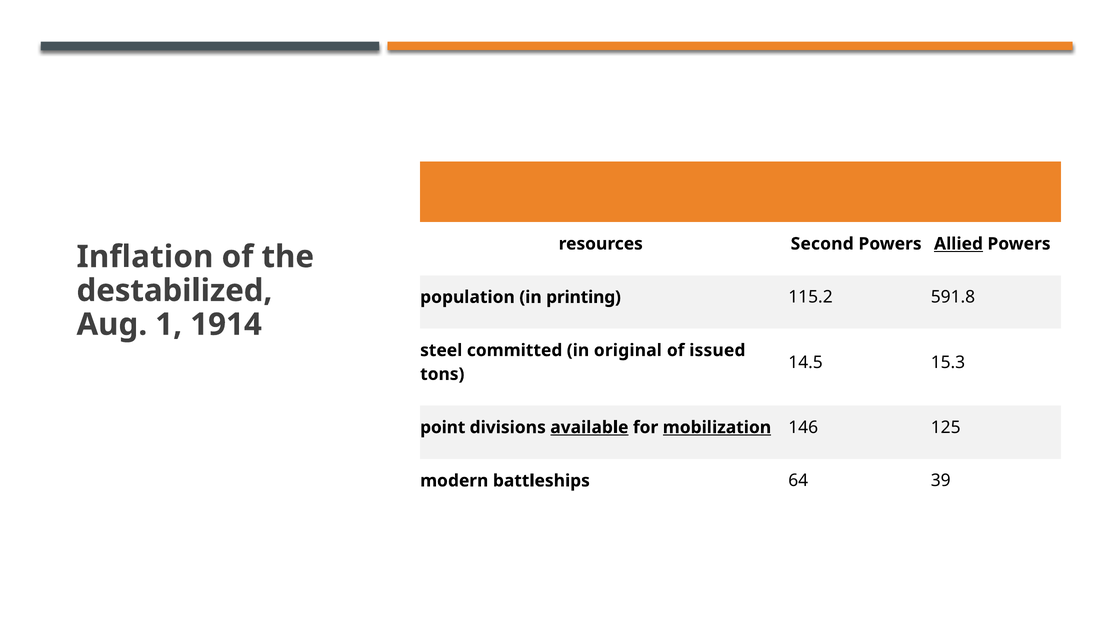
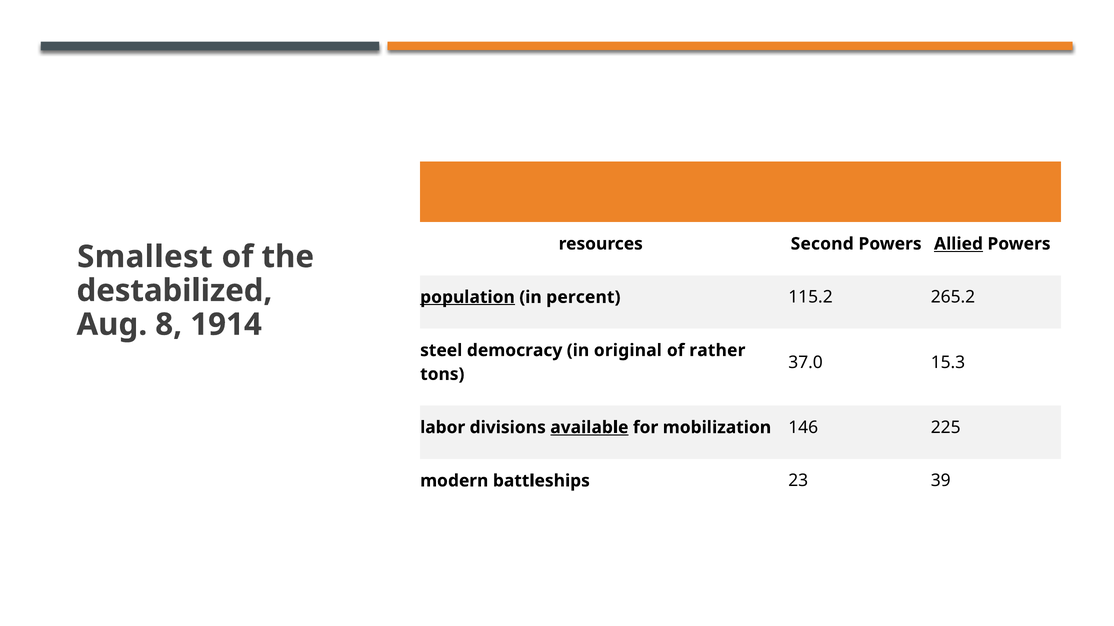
Inflation: Inflation -> Smallest (145, 257)
population underline: none -> present (467, 297)
printing: printing -> percent (583, 297)
591.8: 591.8 -> 265.2 (953, 297)
1: 1 -> 8 (169, 325)
committed: committed -> democracy (515, 351)
issued: issued -> rather (717, 351)
14.5: 14.5 -> 37.0 (806, 363)
point: point -> labor (443, 428)
mobilization underline: present -> none (717, 428)
125: 125 -> 225 (946, 428)
64: 64 -> 23 (798, 481)
